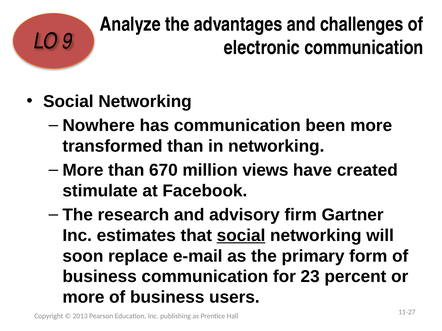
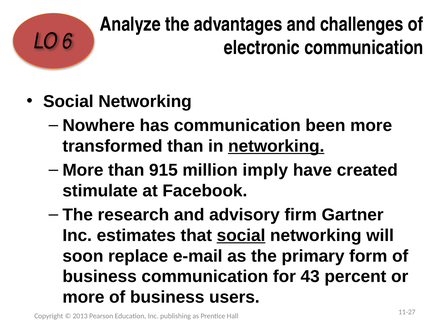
9: 9 -> 6 (67, 41)
networking underline: none -> present (276, 146)
670: 670 -> 915 (163, 170)
views: views -> imply (265, 170)
23: 23 -> 43 (310, 277)
